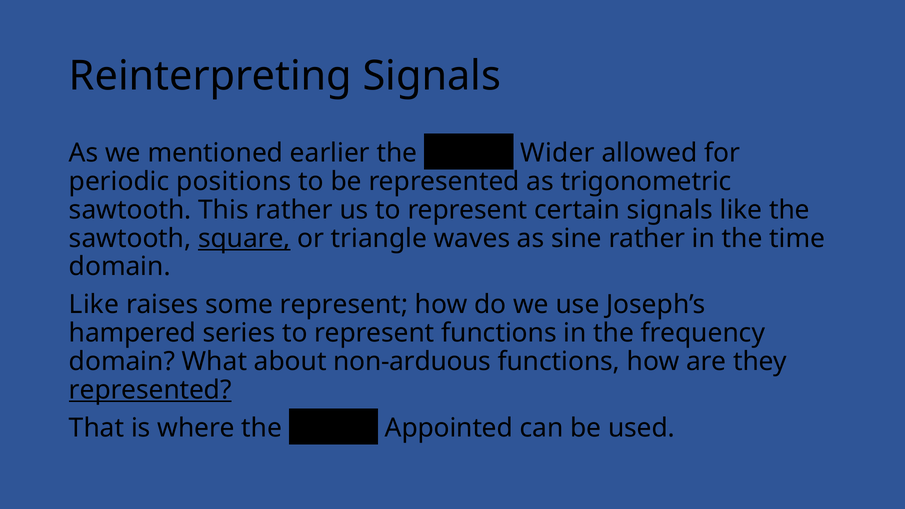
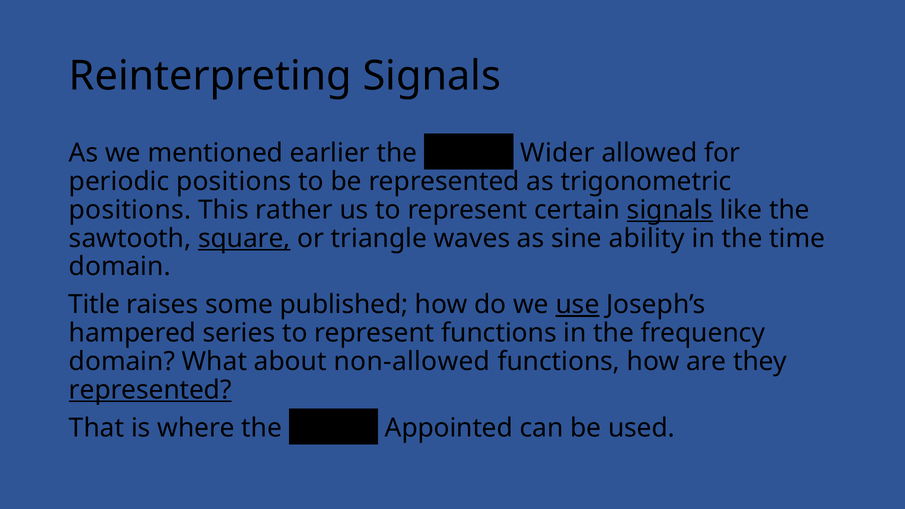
sawtooth: sawtooth -> positions (130, 210)
signals underline: none -> present (670, 210)
sine rather: rather -> ability (647, 238)
Like: Like -> Title (94, 305)
some represent: represent -> published (344, 305)
use underline: none -> present (578, 305)
non-arduous: non-arduous -> non-allowed (412, 362)
